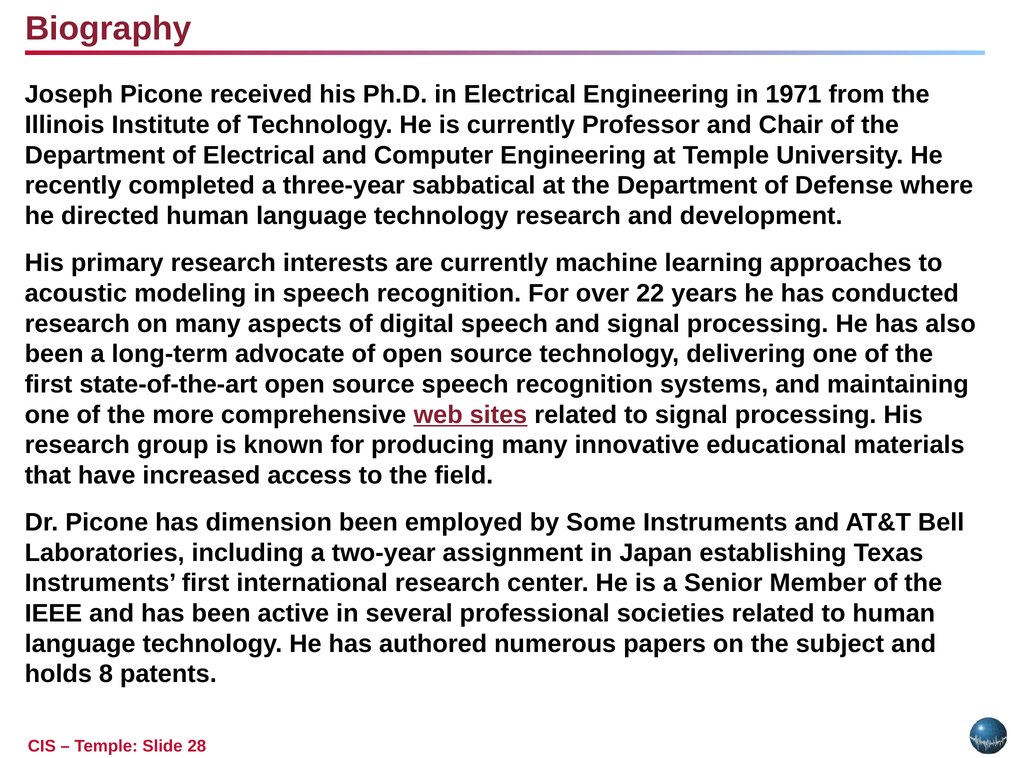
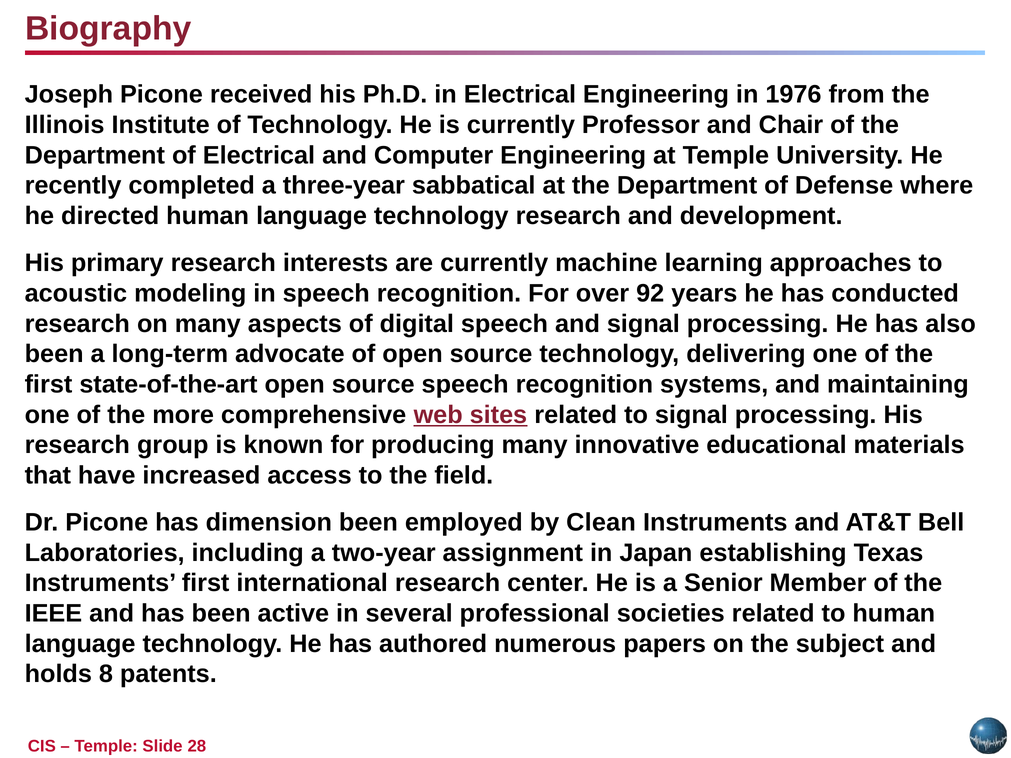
1971: 1971 -> 1976 (793, 95)
22: 22 -> 92 (650, 293)
Some: Some -> Clean (601, 523)
